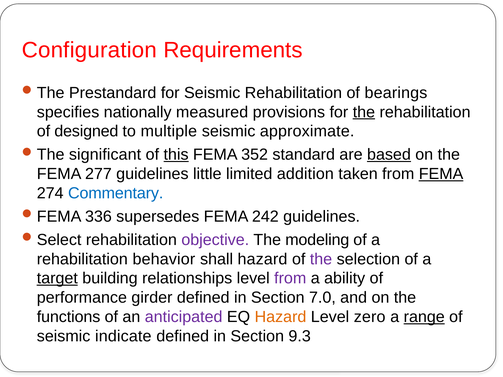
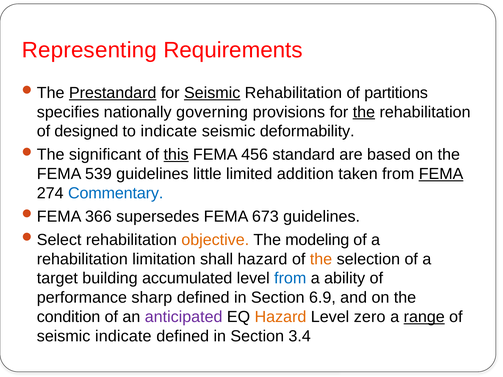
Configuration: Configuration -> Representing (89, 50)
Prestandard underline: none -> present (113, 93)
Seismic underline: none -> present (212, 93)
bearings: bearings -> partitions (396, 93)
measured: measured -> governing (212, 112)
to multiple: multiple -> indicate (169, 131)
approximate: approximate -> deformability (307, 131)
352: 352 -> 456 (255, 155)
based underline: present -> none (389, 155)
277: 277 -> 539 (98, 174)
336: 336 -> 366 (98, 217)
242: 242 -> 673 (265, 217)
objective colour: purple -> orange (215, 240)
behavior: behavior -> limitation (164, 259)
the colour: purple -> orange (321, 259)
target underline: present -> none (57, 278)
relationships: relationships -> accumulated (187, 278)
from colour: purple -> blue (290, 278)
girder: girder -> sharp (152, 298)
7.0: 7.0 -> 6.9 (322, 298)
functions: functions -> condition (69, 317)
9.3: 9.3 -> 3.4 (300, 336)
